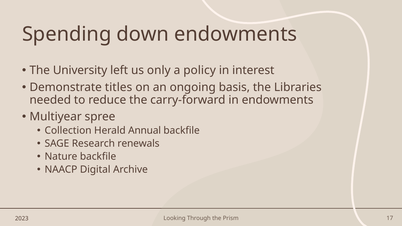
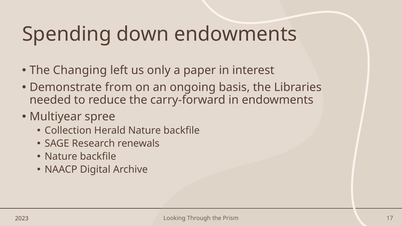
University: University -> Changing (80, 70)
policy: policy -> paper (200, 70)
titles: titles -> from (119, 87)
Herald Annual: Annual -> Nature (145, 131)
